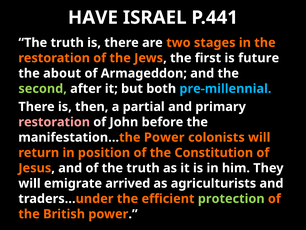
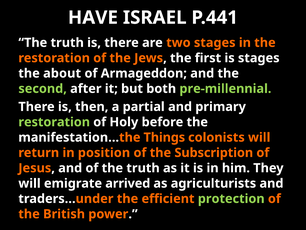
is future: future -> stages (259, 58)
pre-millennial colour: light blue -> light green (225, 88)
restoration colour: pink -> light green (54, 122)
John: John -> Holy (124, 122)
manifestation…the Power: Power -> Things (164, 137)
Constitution: Constitution -> Subscription (214, 152)
